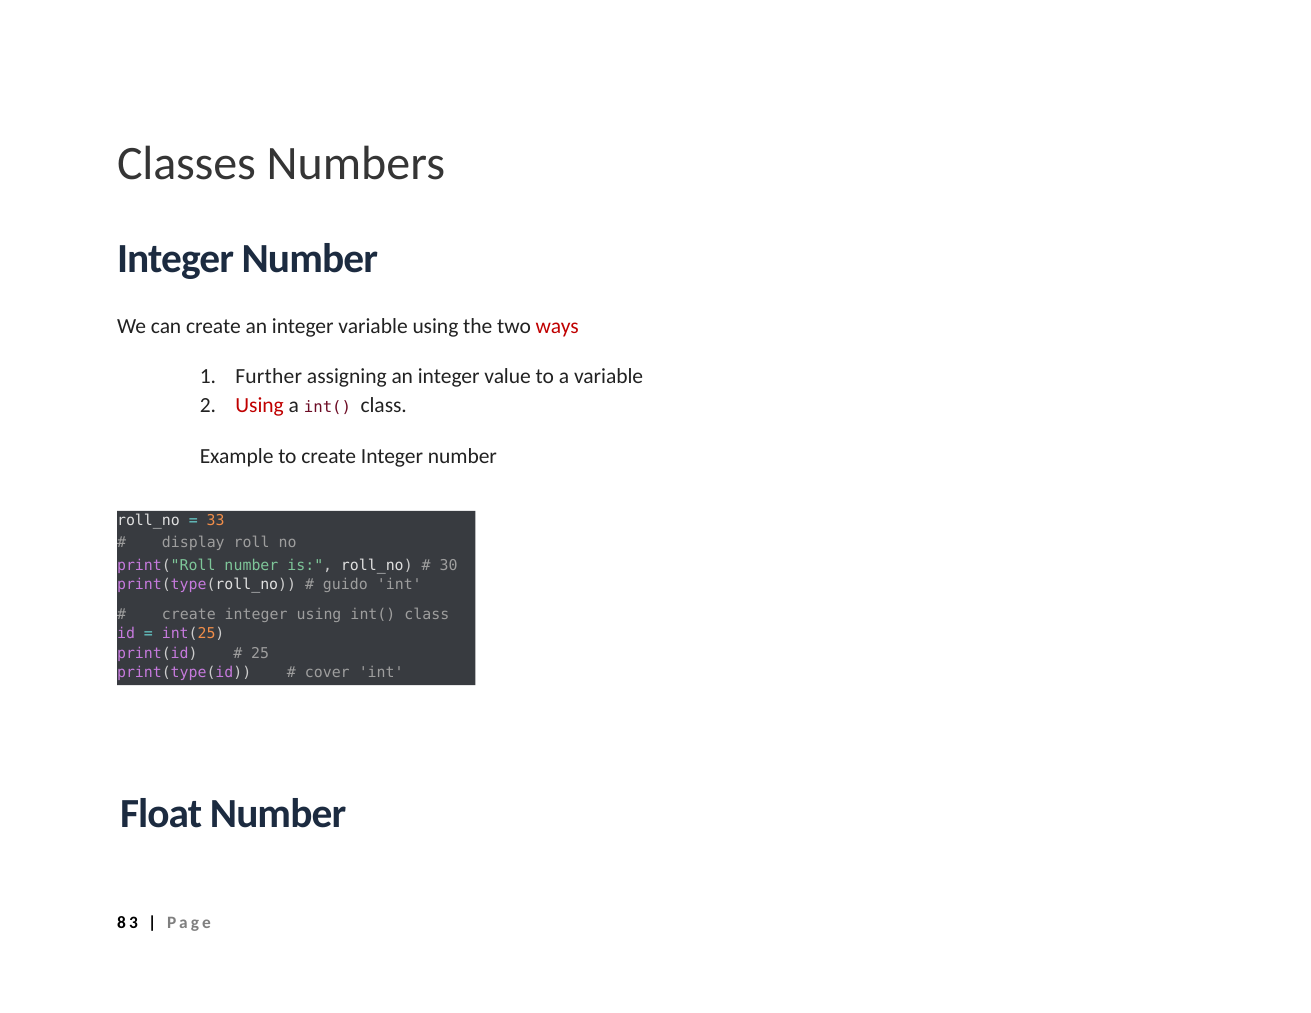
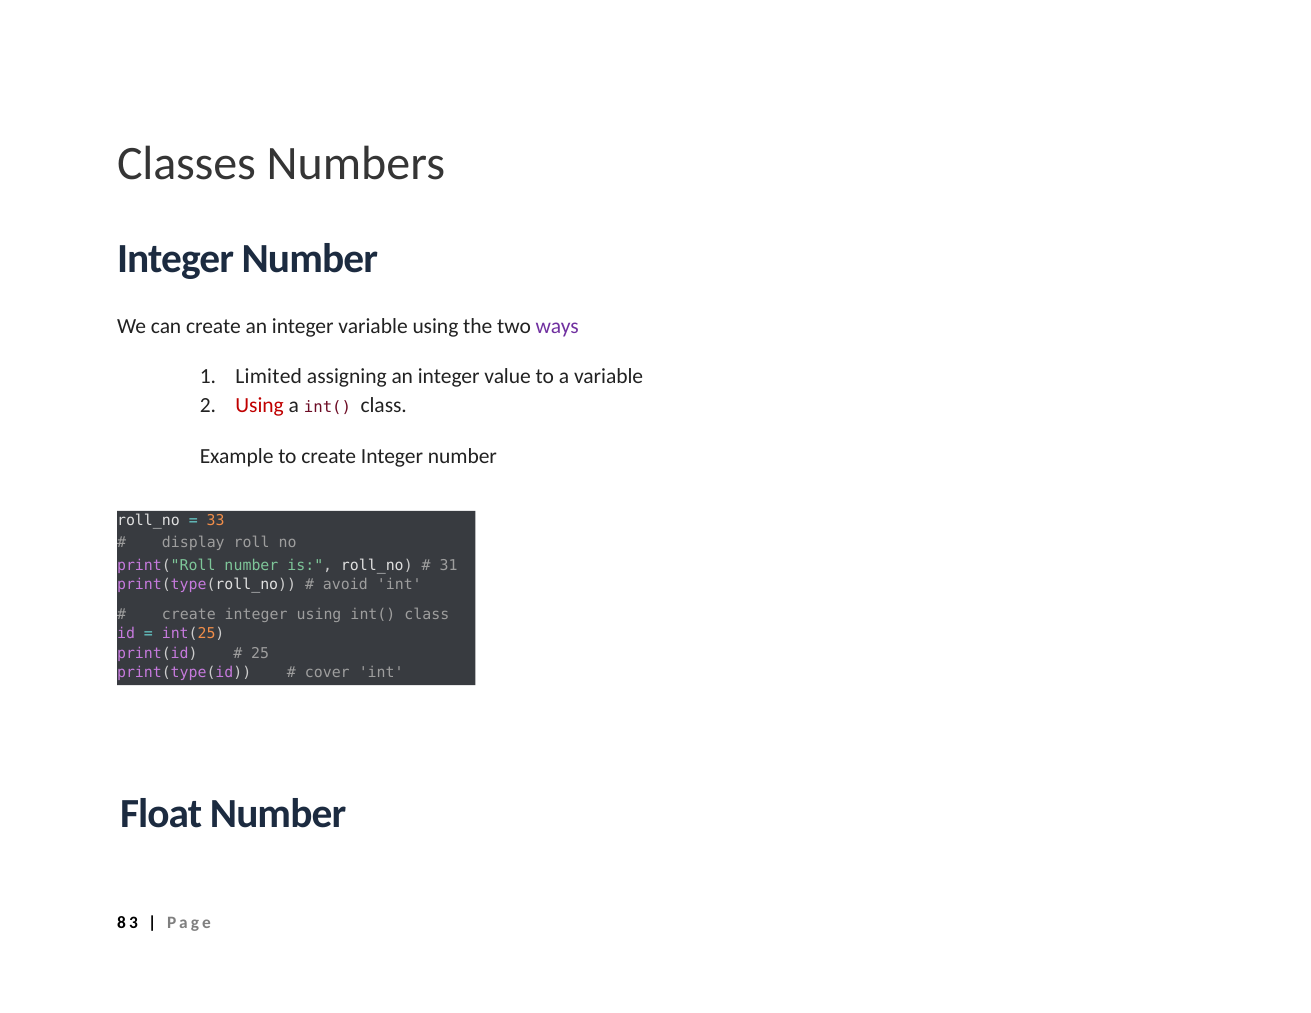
ways colour: red -> purple (557, 326)
Further: Further -> Limited (269, 377)
30: 30 -> 31 (449, 565)
guido: guido -> avoid (345, 585)
